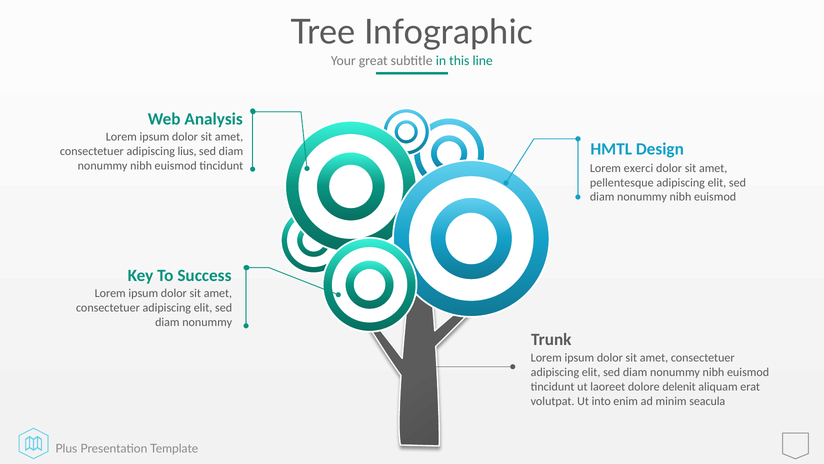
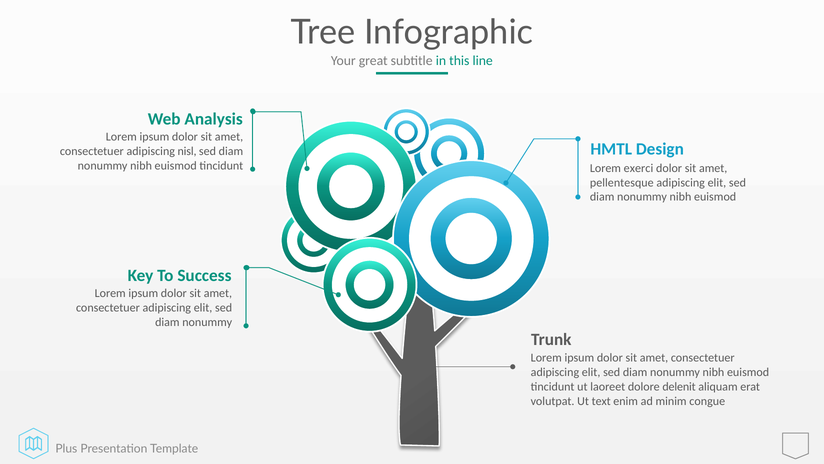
lius: lius -> nisl (187, 151)
into: into -> text (601, 401)
seacula: seacula -> congue (707, 401)
